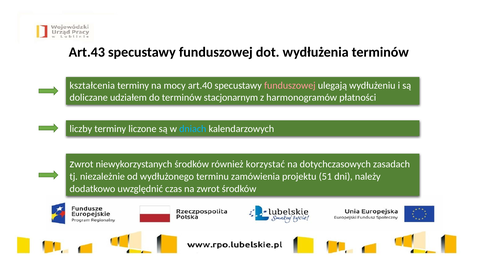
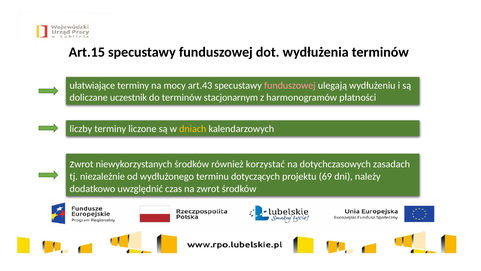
Art.43: Art.43 -> Art.15 (87, 52)
kształcenia: kształcenia -> ułatwiające (92, 85)
art.40: art.40 -> art.43 (200, 85)
udziałem: udziałem -> uczestnik (128, 97)
dniach colour: light blue -> yellow (193, 129)
zamówienia: zamówienia -> dotyczących (255, 176)
51: 51 -> 69 (325, 176)
